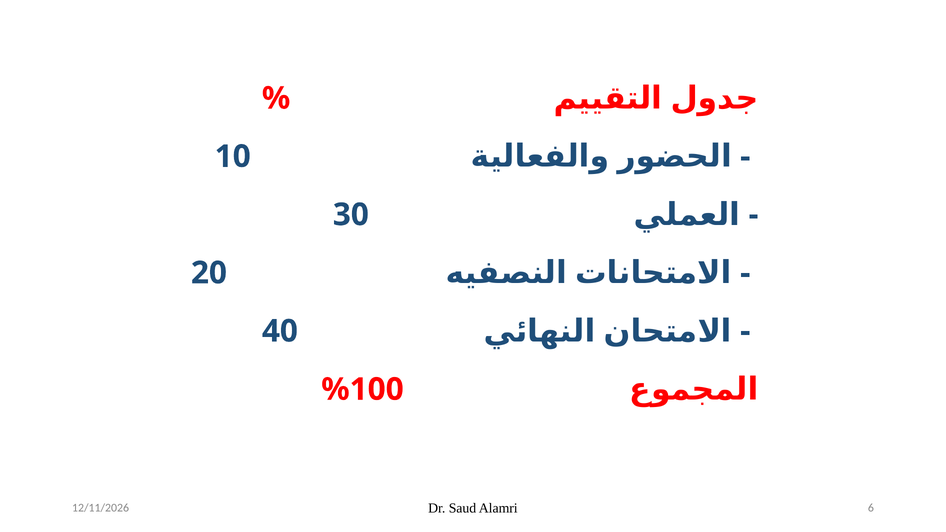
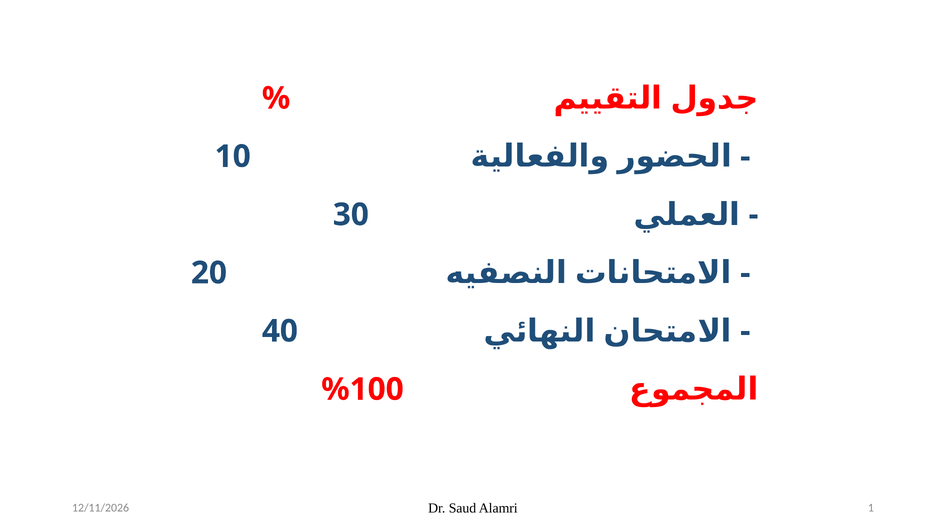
6: 6 -> 1 (871, 508)
